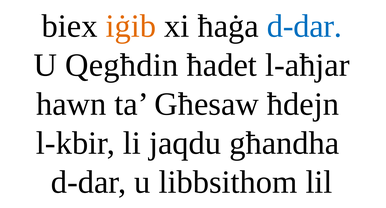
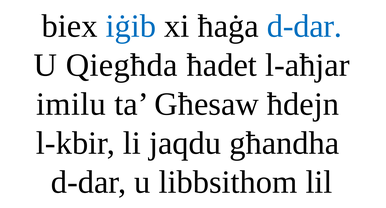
iġib colour: orange -> blue (131, 26)
Qegħdin: Qegħdin -> Qiegħda (122, 65)
hawn: hawn -> imilu (71, 104)
